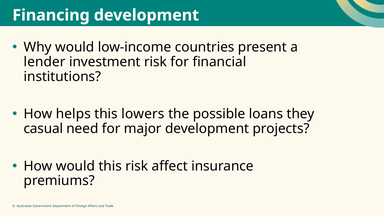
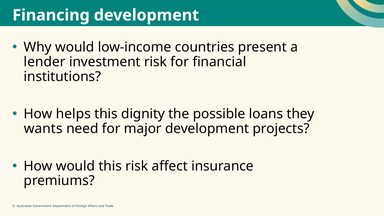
lowers: lowers -> dignity (143, 114)
casual: casual -> wants (43, 129)
